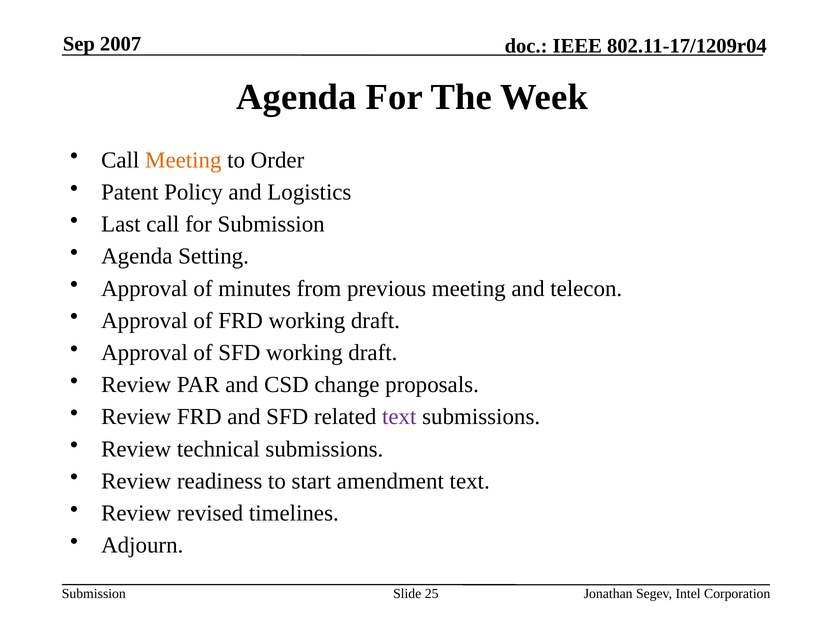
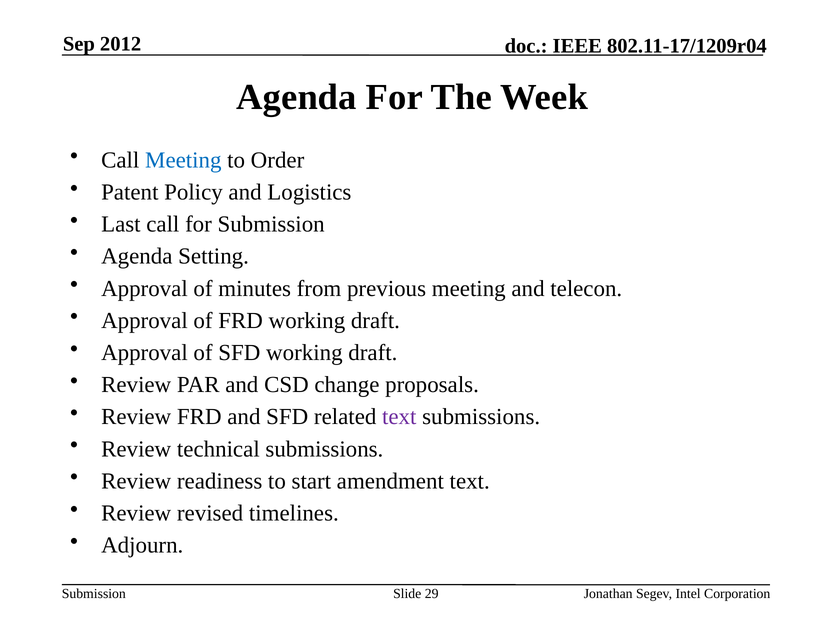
2007: 2007 -> 2012 (121, 44)
Meeting colour: orange -> blue (183, 160)
25: 25 -> 29 (432, 593)
